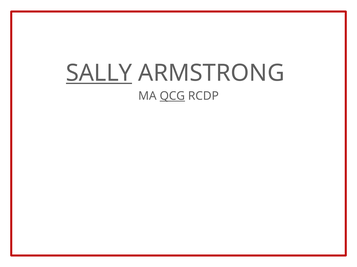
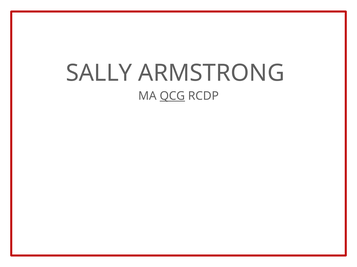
SALLY underline: present -> none (99, 73)
